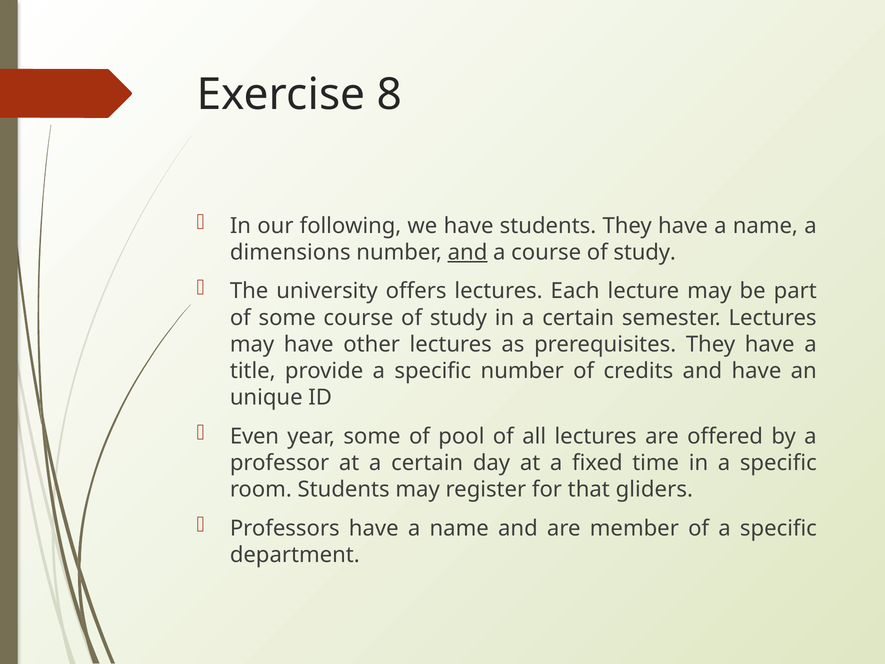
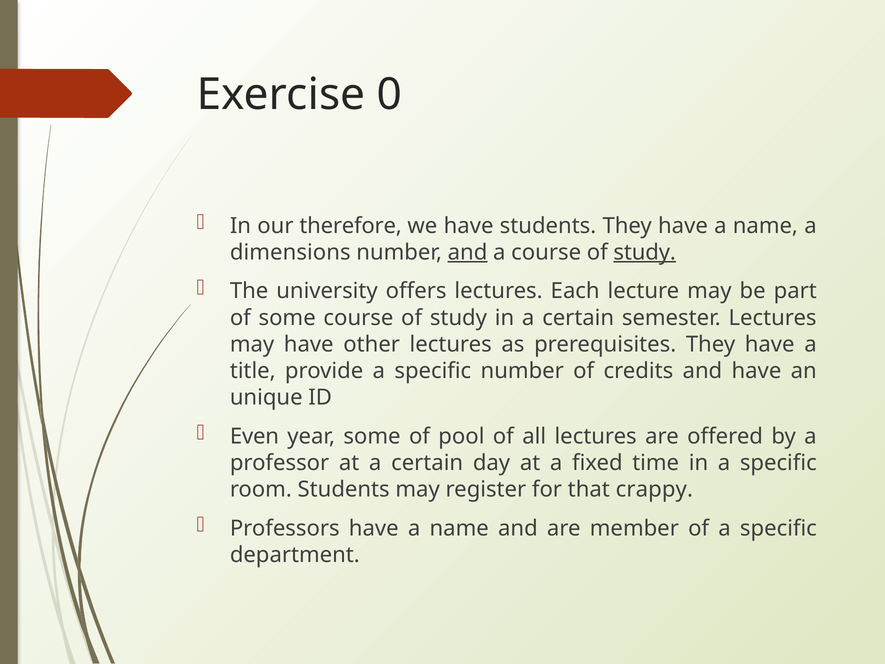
8: 8 -> 0 (389, 94)
following: following -> therefore (351, 226)
study underline: none -> present (645, 252)
gliders: gliders -> crappy (654, 489)
